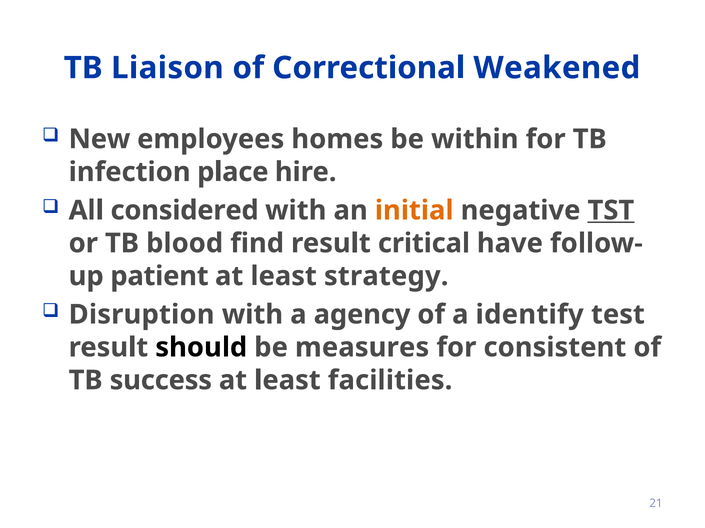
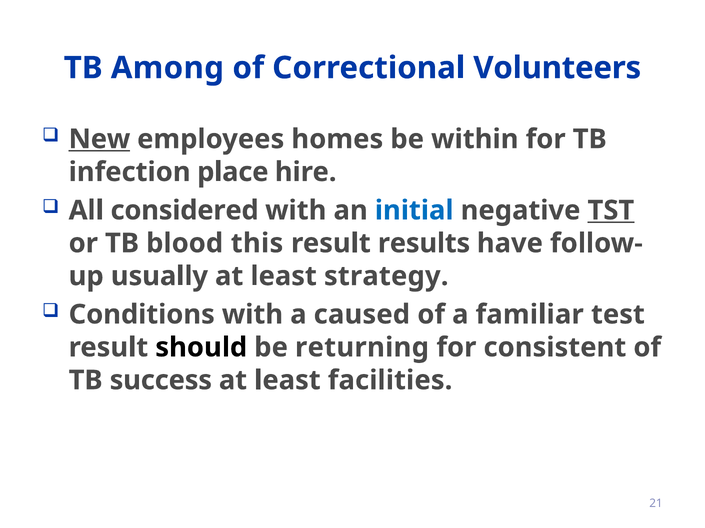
Liaison: Liaison -> Among (167, 68)
Weakened: Weakened -> Volunteers (557, 68)
New underline: none -> present (99, 139)
initial colour: orange -> blue (414, 211)
find: find -> this (257, 244)
critical: critical -> results (424, 244)
patient: patient -> usually (159, 277)
Disruption: Disruption -> Conditions (142, 315)
agency: agency -> caused (362, 315)
identify: identify -> familiar (530, 315)
measures: measures -> returning (362, 348)
